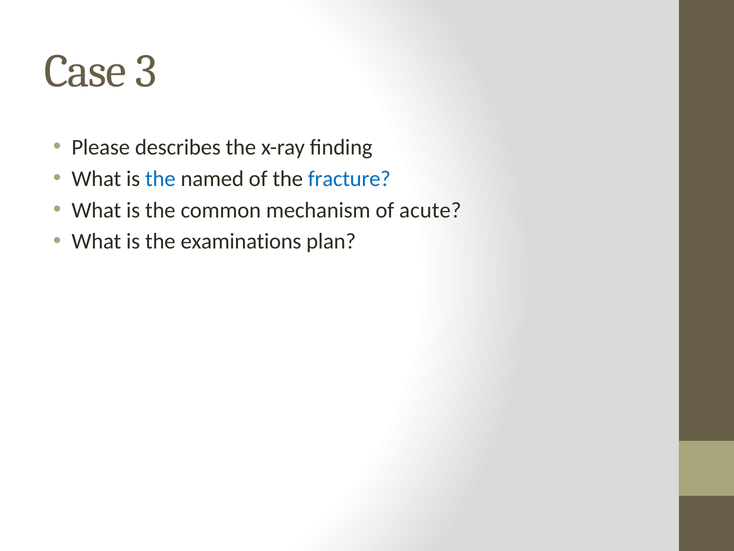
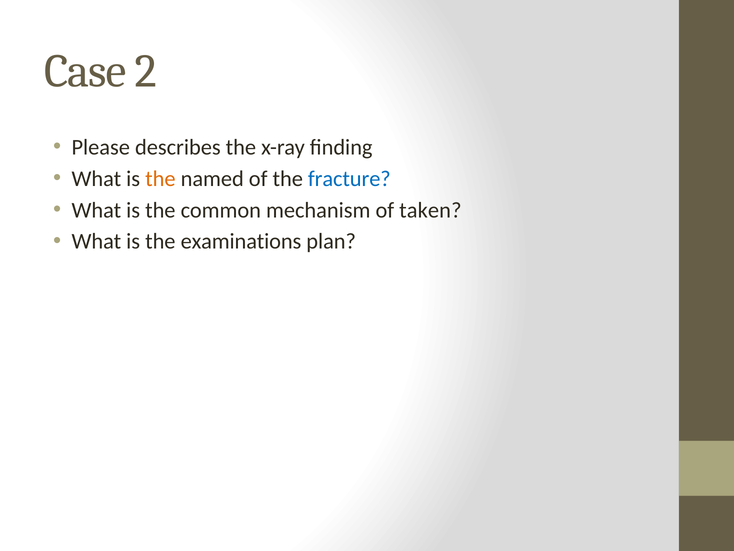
3: 3 -> 2 (146, 71)
the colour: blue -> orange (160, 179)
acute: acute -> taken (430, 210)
